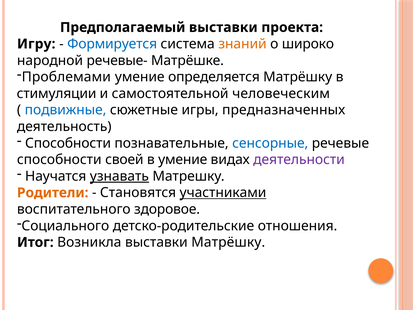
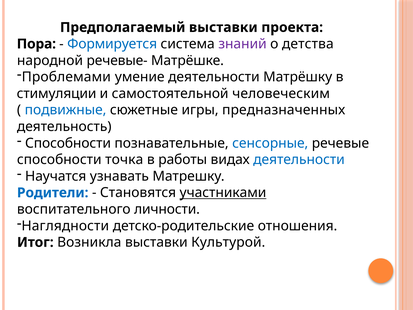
Игру: Игру -> Пора (36, 44)
знаний colour: orange -> purple (243, 44)
широко: широко -> детства (308, 44)
умение определяется: определяется -> деятельности (214, 77)
своей: своей -> точка (124, 160)
в умение: умение -> работы (183, 160)
деятельности colour: purple -> blue (299, 160)
узнавать underline: present -> none (119, 176)
Родители colour: orange -> blue (53, 193)
здоровое: здоровое -> личности (167, 209)
Социального: Социального -> Наглядности (65, 226)
выставки Матрёшку: Матрёшку -> Культурой (228, 242)
